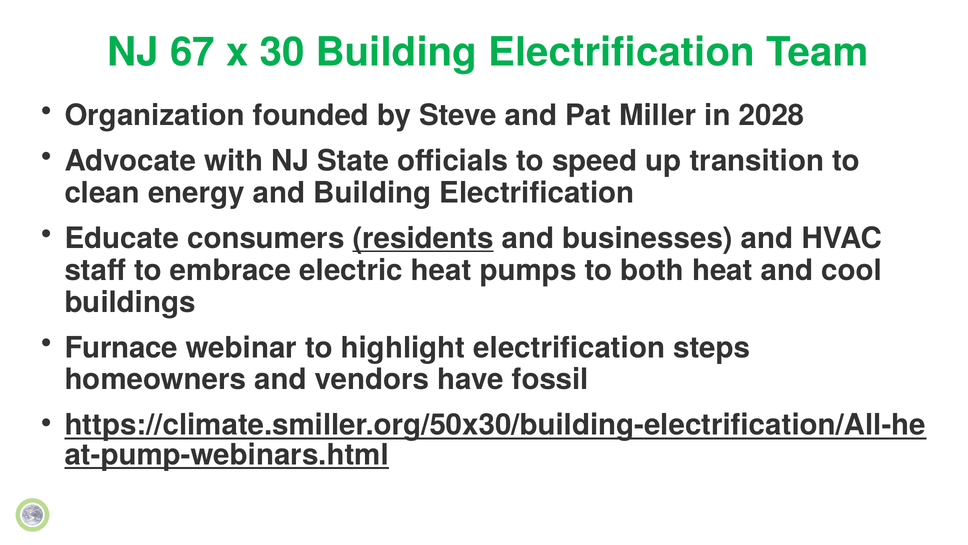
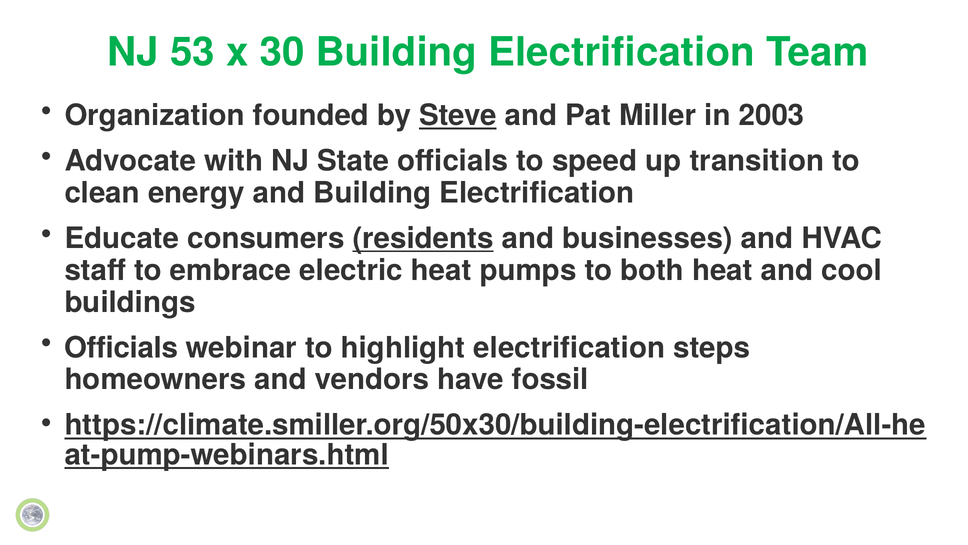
67: 67 -> 53 (192, 52)
Steve underline: none -> present (458, 116)
2028: 2028 -> 2003 (772, 116)
Furnace: Furnace -> Officials (121, 348)
